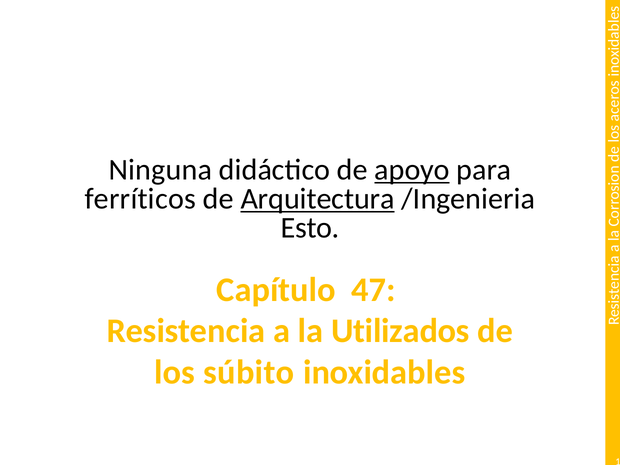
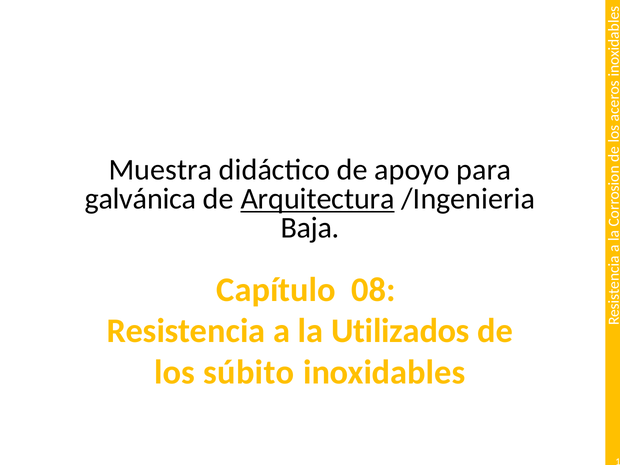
Ninguna: Ninguna -> Muestra (160, 170)
apoyo underline: present -> none (412, 170)
ferríticos: ferríticos -> galvánica (140, 199)
Esto: Esto -> Baja (310, 228)
47: 47 -> 08 (373, 290)
